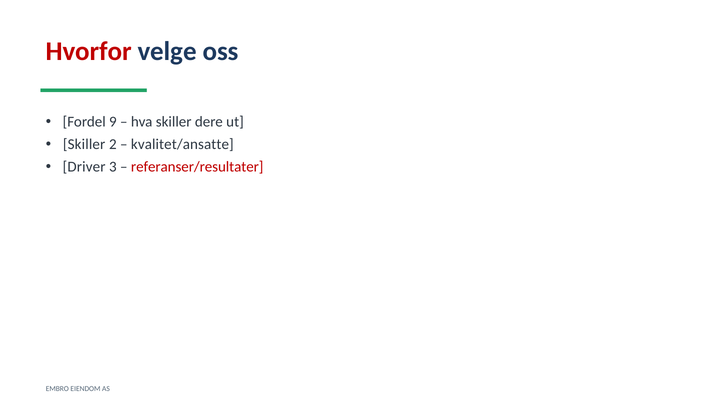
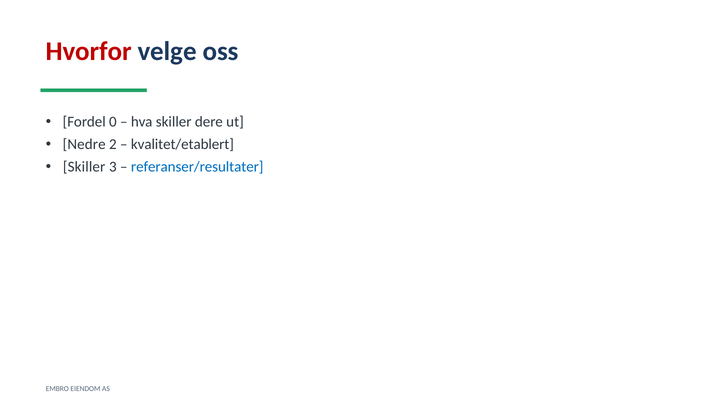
9: 9 -> 0 (113, 122)
Skiller: Skiller -> Nedre (84, 144)
kvalitet/ansatte: kvalitet/ansatte -> kvalitet/etablert (182, 144)
Driver: Driver -> Skiller (84, 167)
referanser/resultater colour: red -> blue (197, 167)
